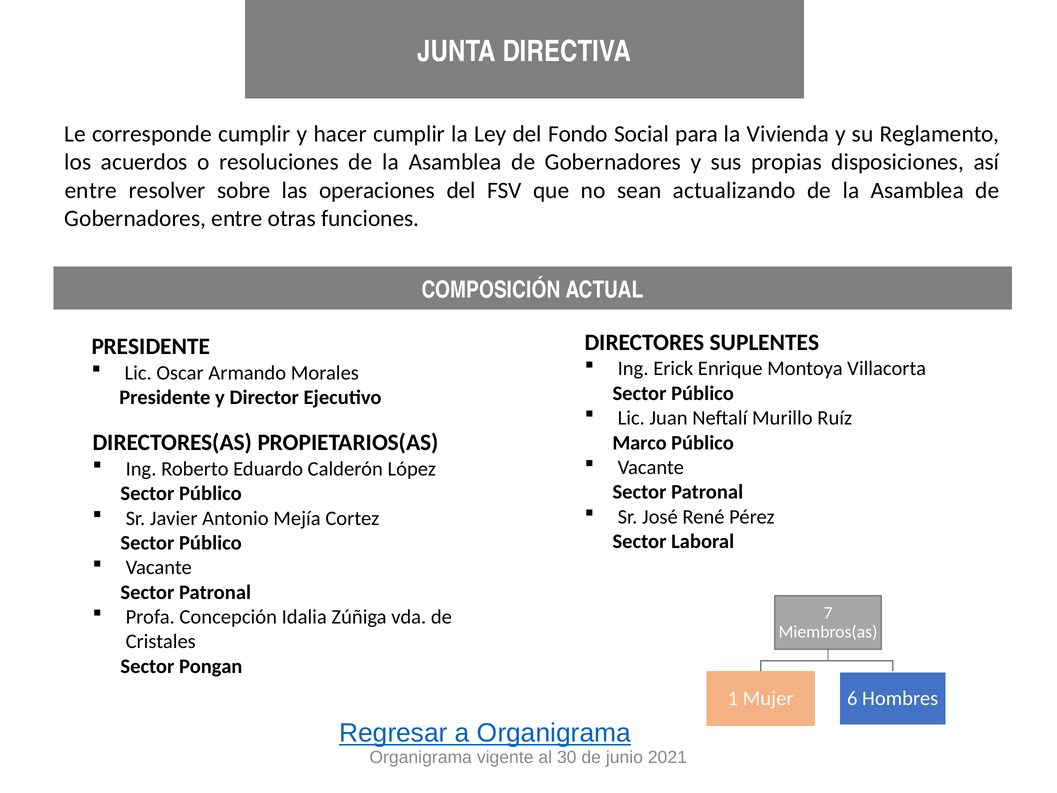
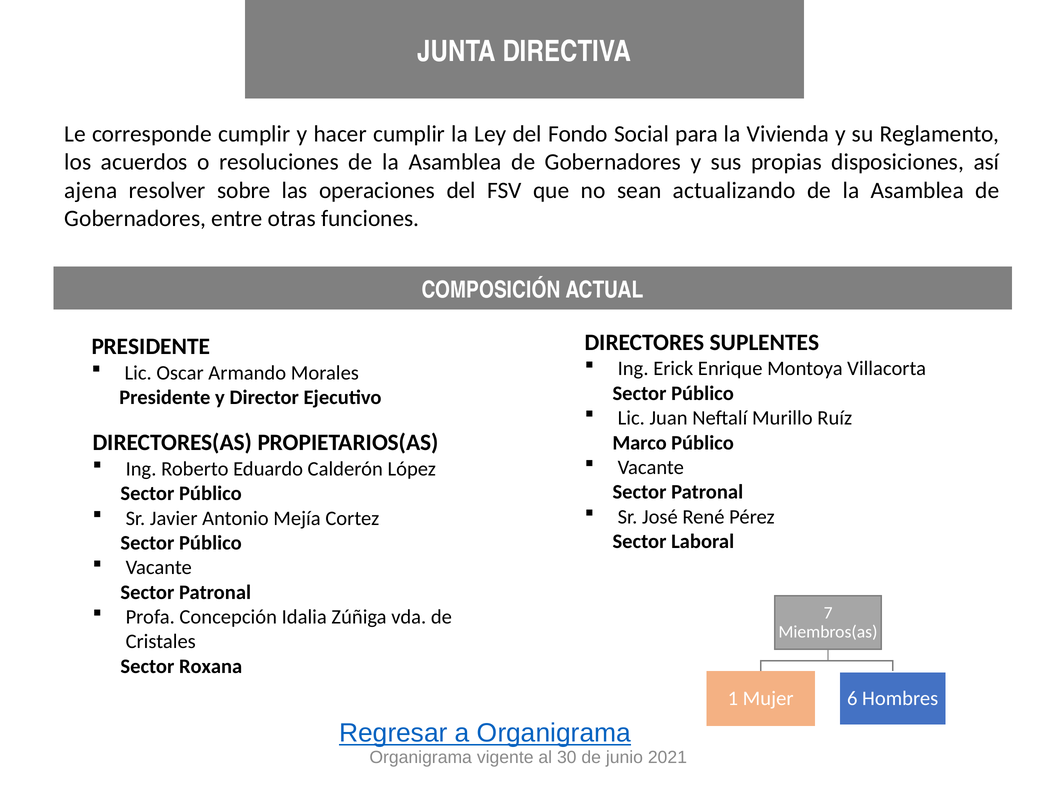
entre: entre -> ajena (91, 190)
Pongan: Pongan -> Roxana (211, 666)
